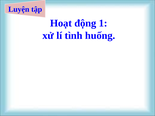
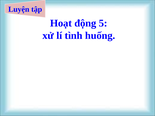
1: 1 -> 5 (103, 23)
